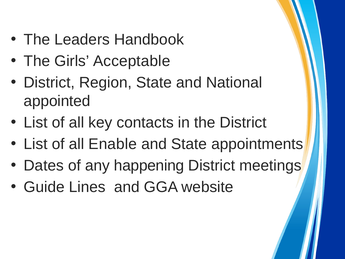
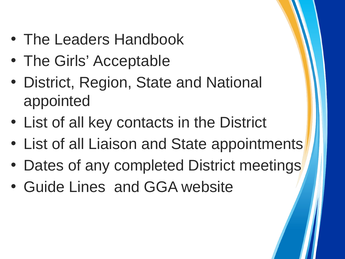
Enable: Enable -> Liaison (113, 144)
happening: happening -> completed (149, 165)
